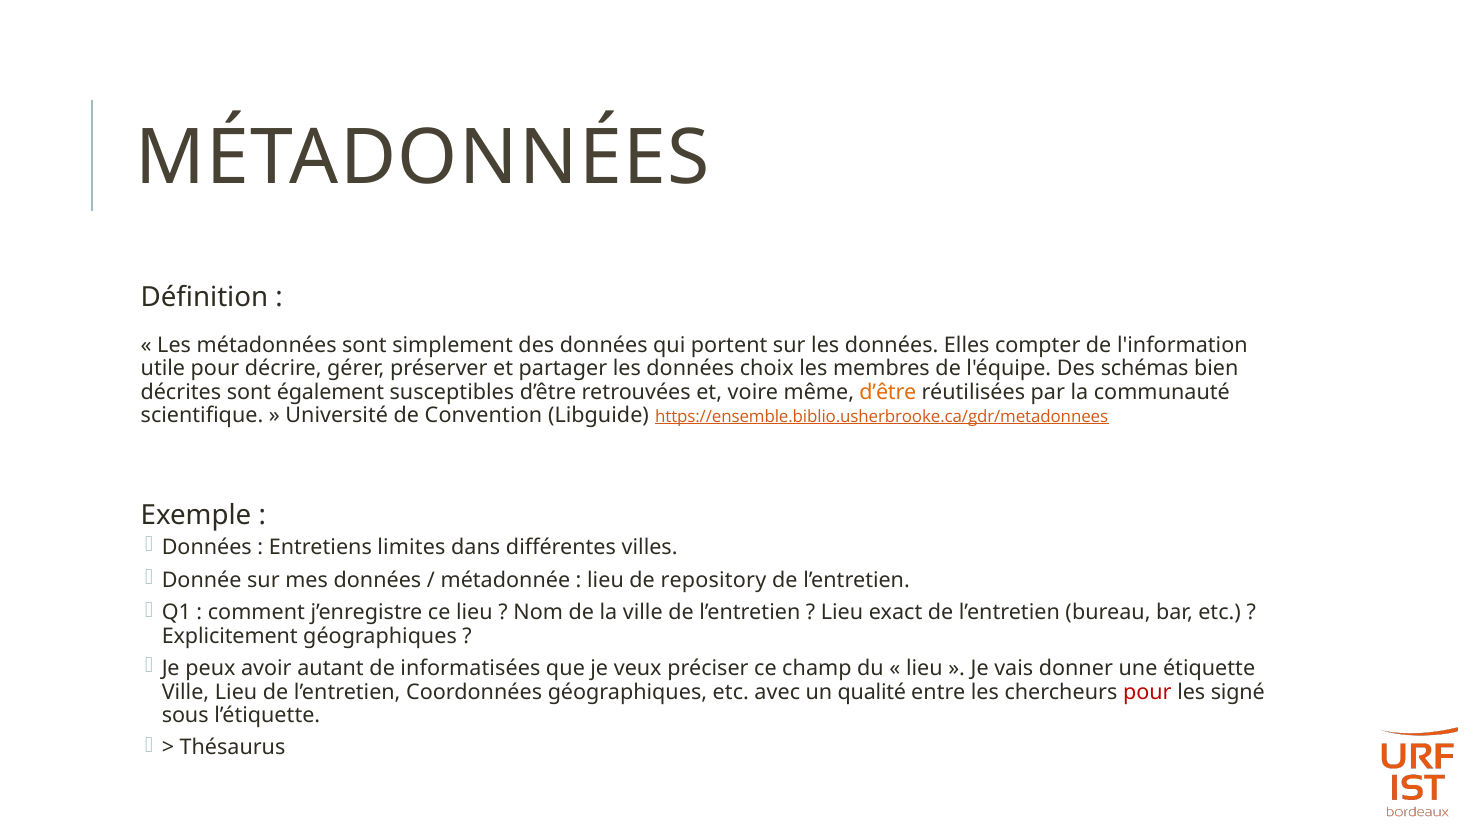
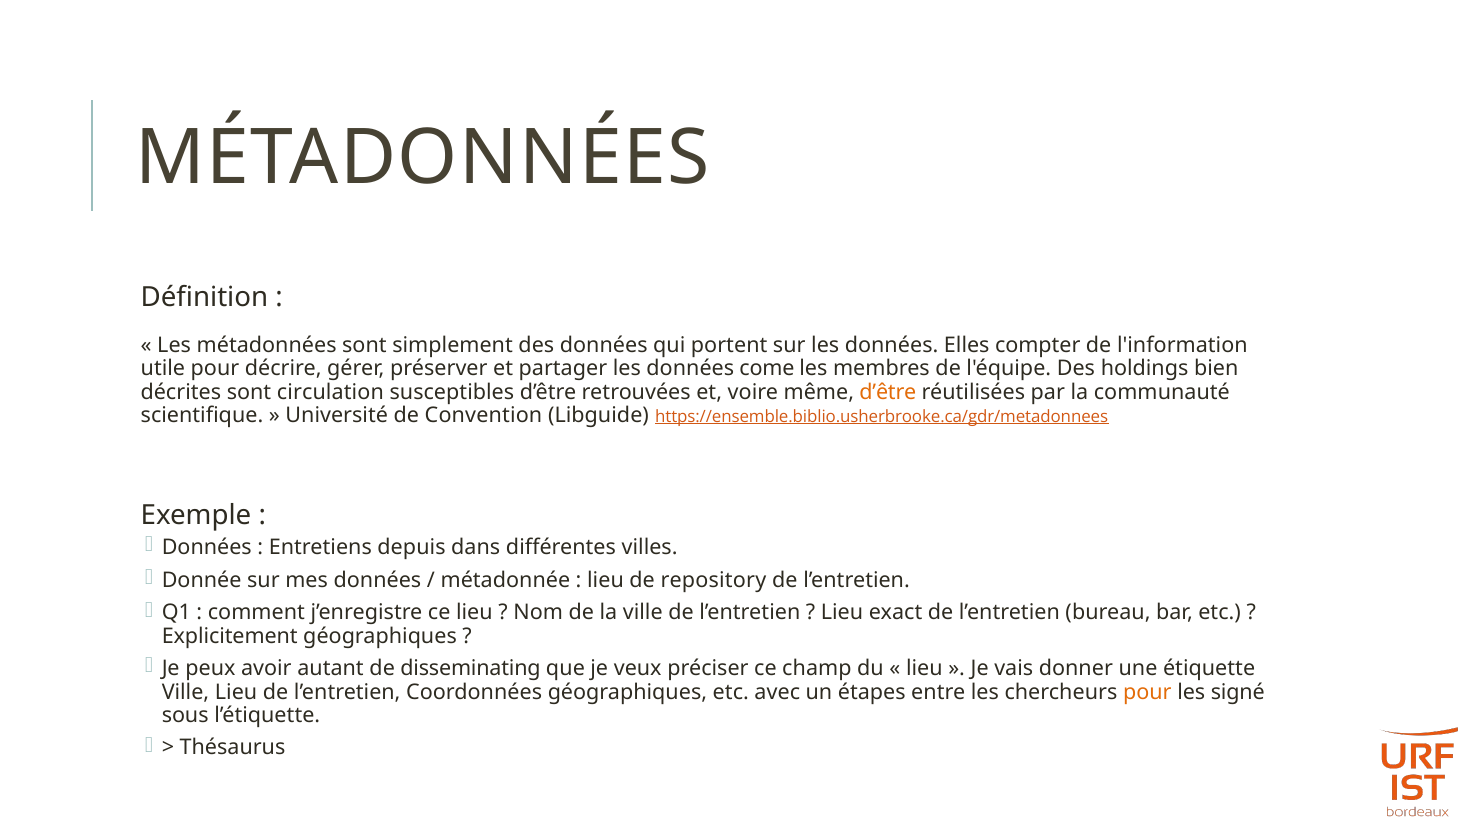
choix: choix -> come (767, 369)
schémas: schémas -> holdings (1145, 369)
également: également -> circulation (330, 392)
limites: limites -> depuis (412, 548)
informatisées: informatisées -> disseminating (471, 669)
qualité: qualité -> étapes (872, 692)
pour colour: red -> orange (1147, 692)
